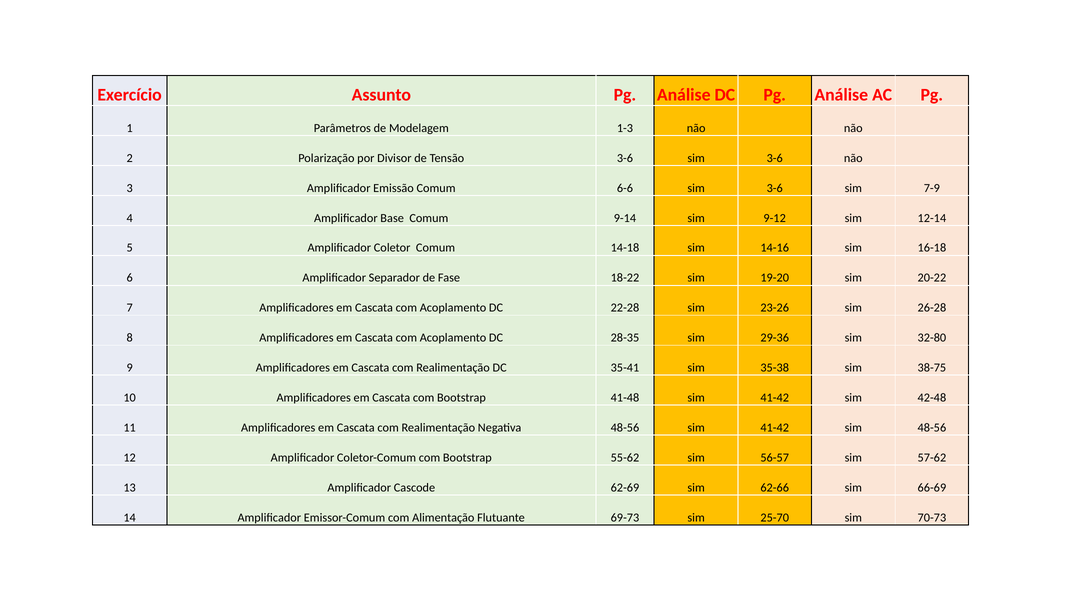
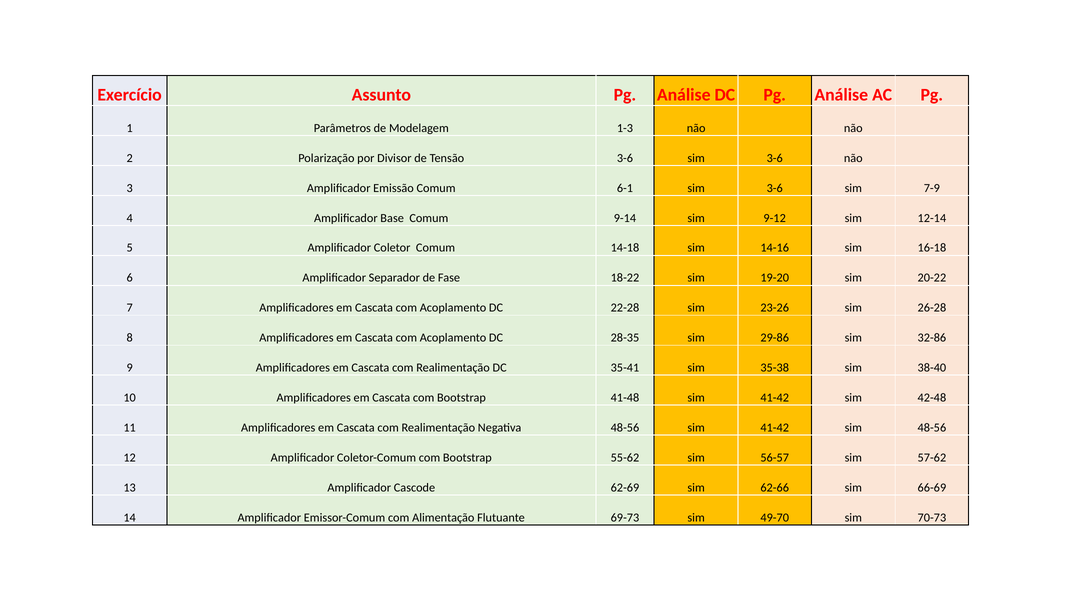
6-6: 6-6 -> 6-1 (625, 188)
29-36: 29-36 -> 29-86 (775, 338)
32-80: 32-80 -> 32-86 (932, 338)
38-75: 38-75 -> 38-40 (932, 368)
25-70: 25-70 -> 49-70 (775, 517)
